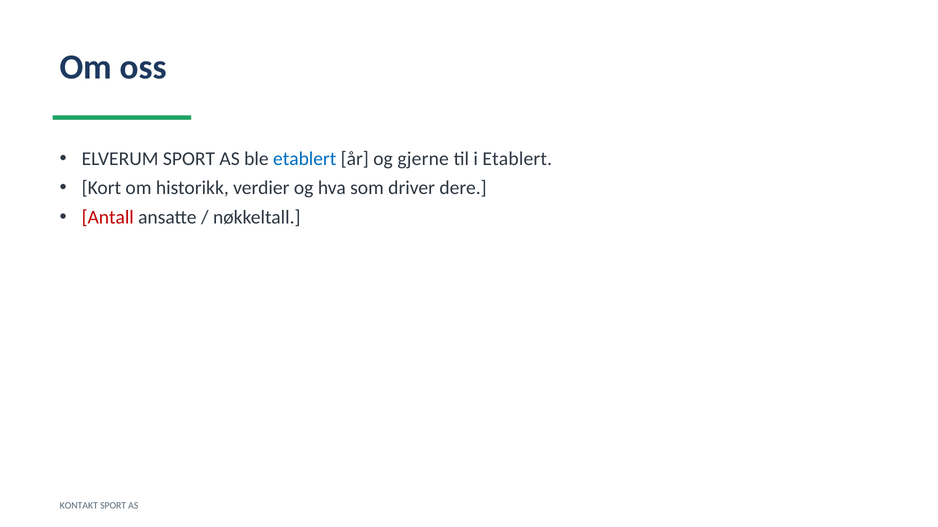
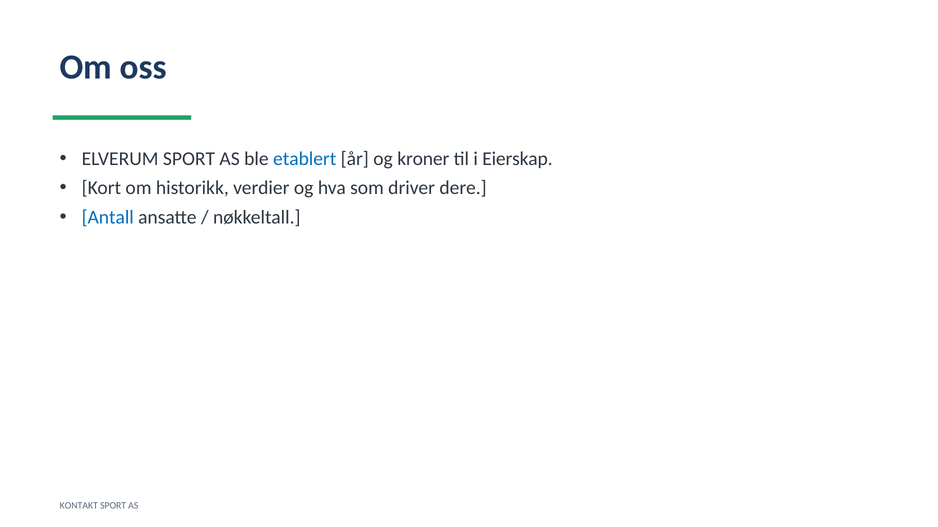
gjerne: gjerne -> kroner (423, 159)
i Etablert: Etablert -> Eierskap (517, 159)
Antall colour: red -> blue (108, 218)
